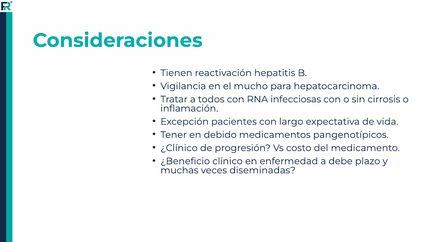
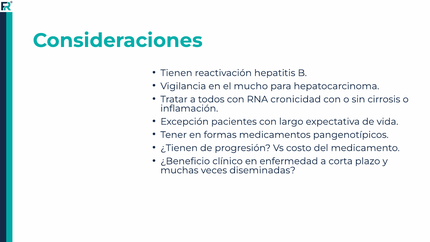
infecciosas: infecciosas -> cronicidad (296, 99)
debido: debido -> formas (220, 135)
¿Clínico: ¿Clínico -> ¿Tienen (179, 148)
debe: debe -> corta (341, 161)
